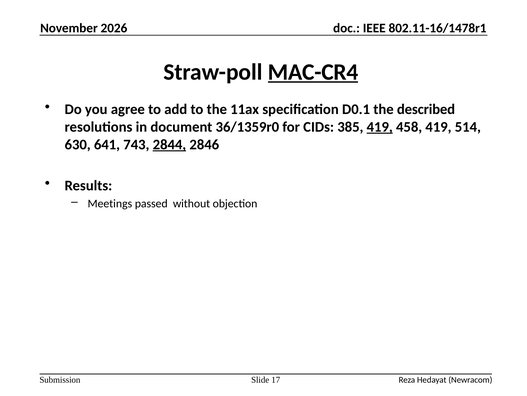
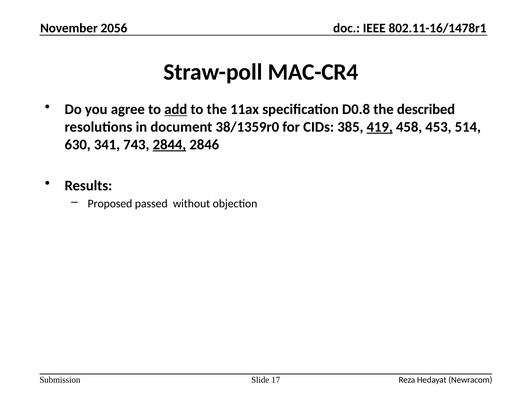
2026: 2026 -> 2056 (114, 28)
MAC-CR4 underline: present -> none (313, 72)
add underline: none -> present (176, 109)
D0.1: D0.1 -> D0.8 (356, 109)
36/1359r0: 36/1359r0 -> 38/1359r0 (247, 127)
458 419: 419 -> 453 (438, 127)
641: 641 -> 341 (107, 144)
Meetings: Meetings -> Proposed (110, 203)
